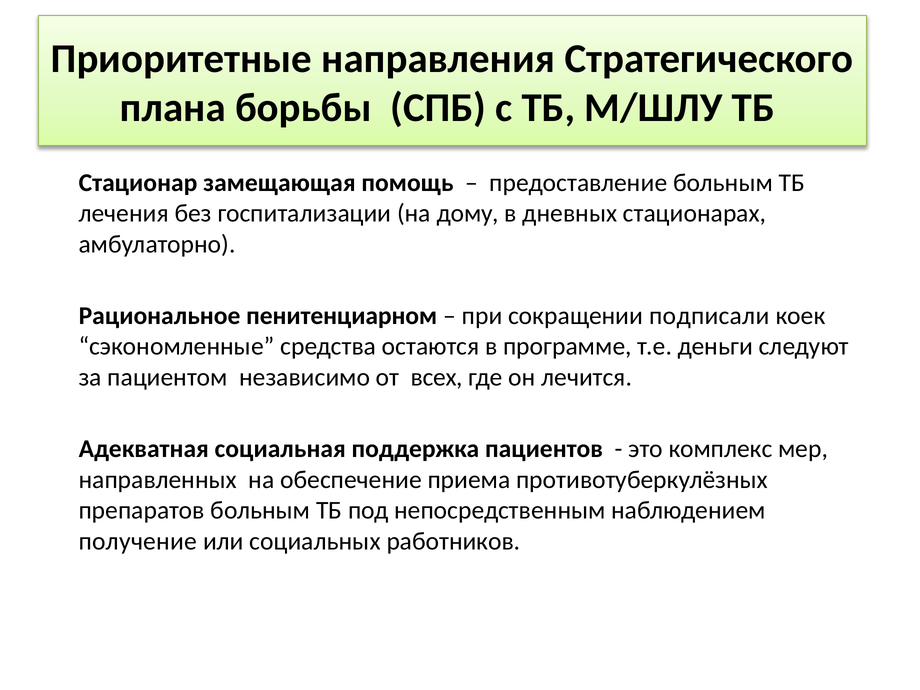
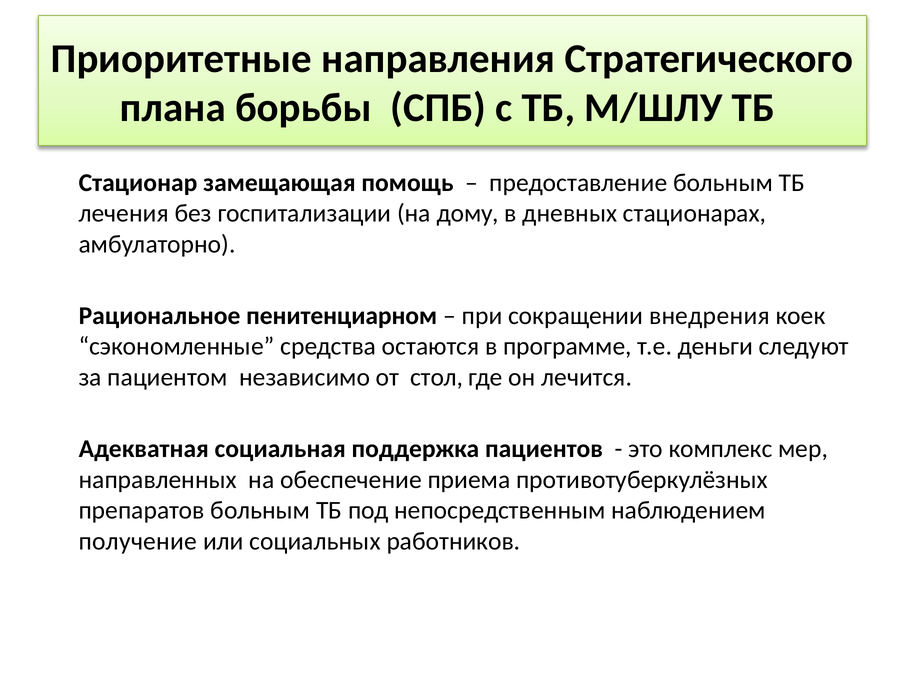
подписали: подписали -> внедрения (709, 316)
всех: всех -> стол (437, 377)
